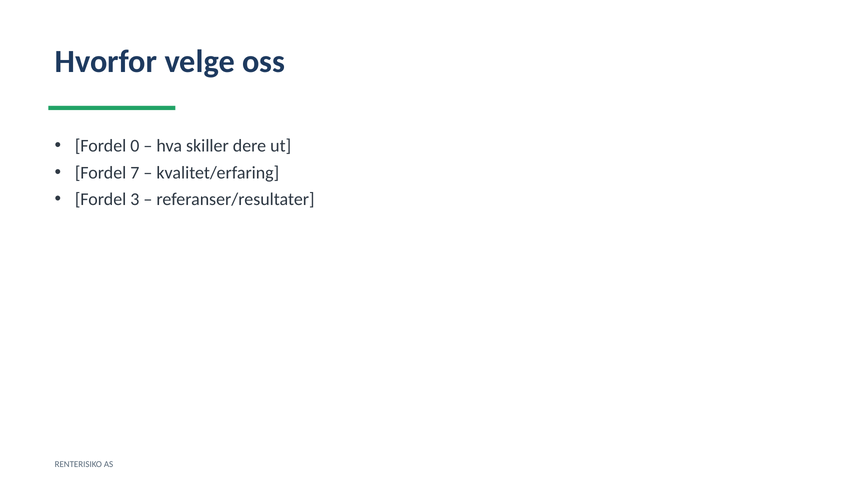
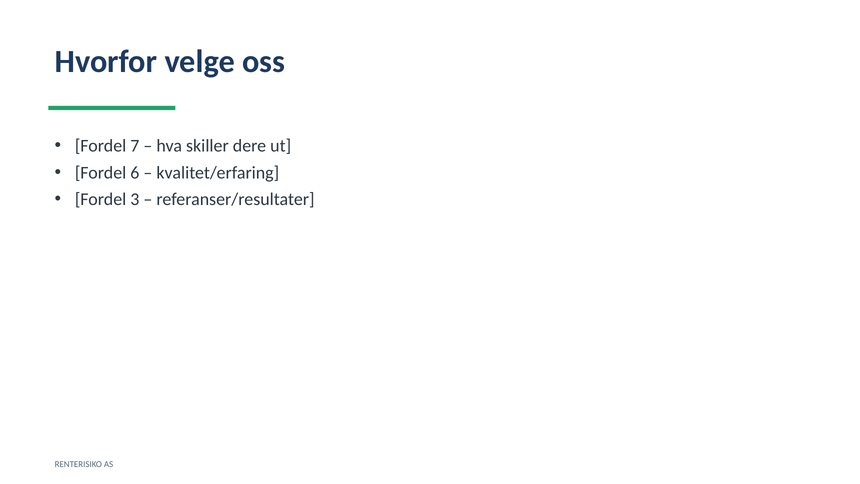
0: 0 -> 7 (135, 146)
7: 7 -> 6 (135, 173)
